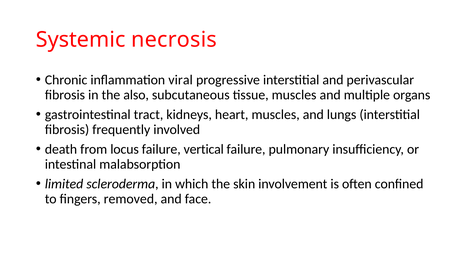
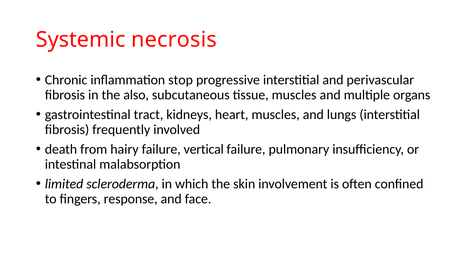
viral: viral -> stop (181, 80)
locus: locus -> hairy (124, 149)
removed: removed -> response (131, 198)
